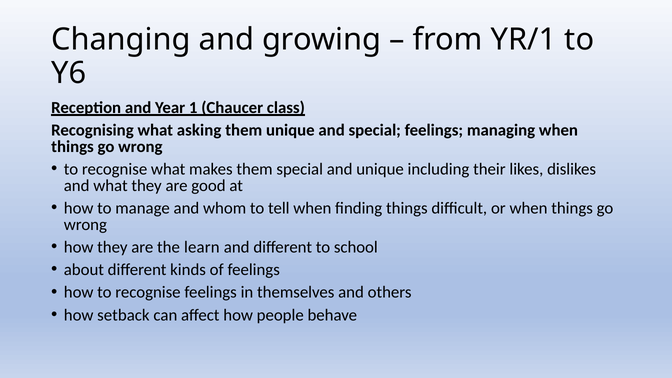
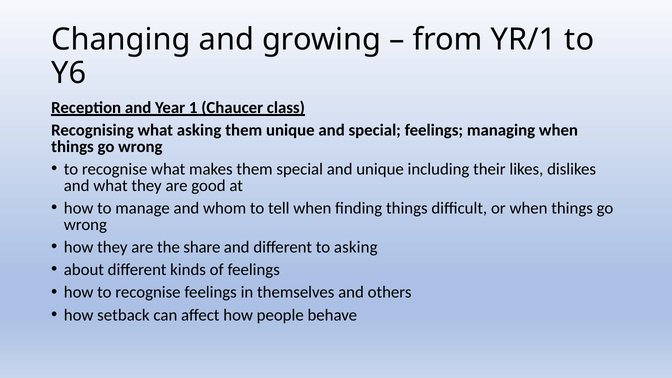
learn: learn -> share (202, 247)
to school: school -> asking (356, 247)
